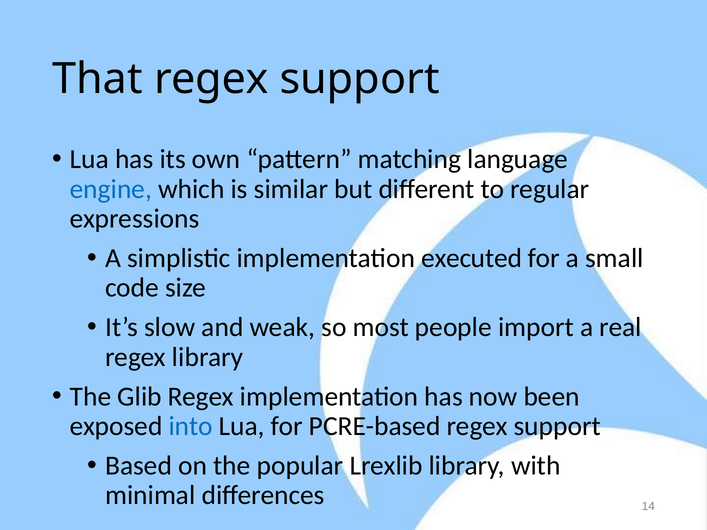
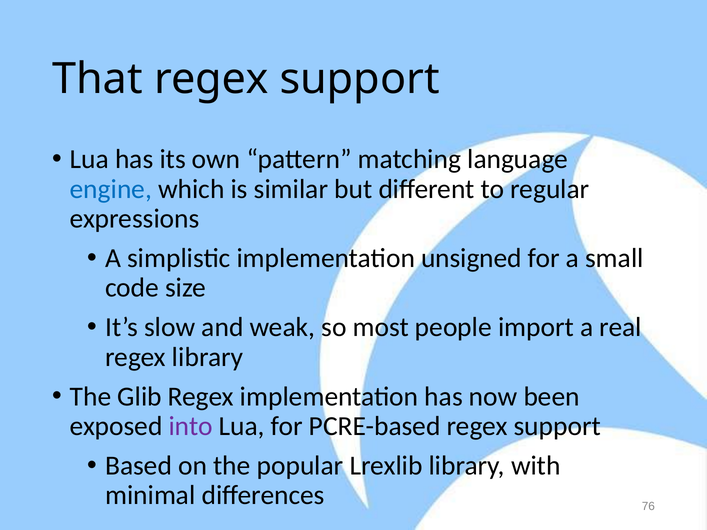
executed: executed -> unsigned (471, 258)
into colour: blue -> purple (191, 426)
14: 14 -> 76 (648, 506)
